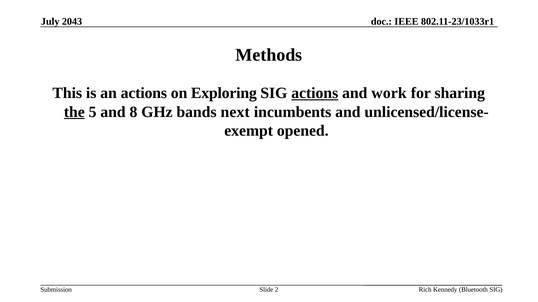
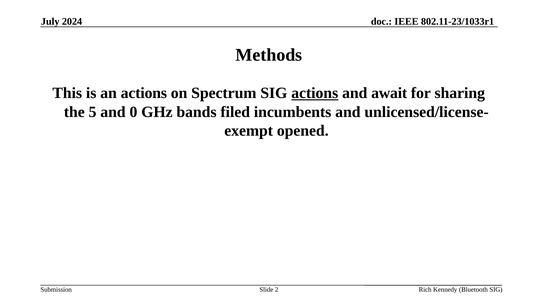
2043: 2043 -> 2024 (72, 22)
Exploring: Exploring -> Spectrum (224, 93)
work: work -> await (389, 93)
the underline: present -> none (74, 112)
8: 8 -> 0 (133, 112)
next: next -> filed (235, 112)
